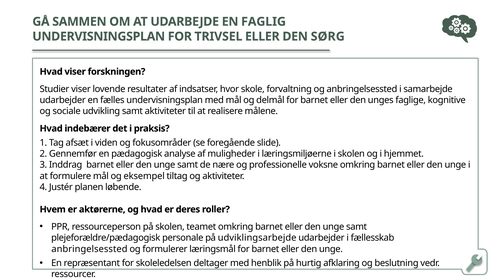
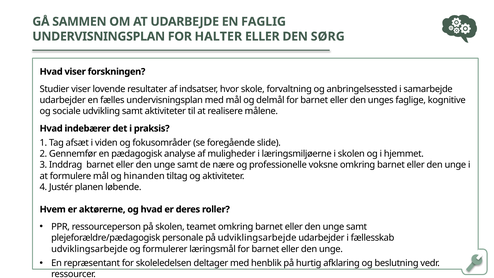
TRIVSEL: TRIVSEL -> HALTER (218, 36)
eksempel: eksempel -> hinanden (144, 176)
anbringelsessted: anbringelsessted -> udviklingsarbejde (90, 249)
